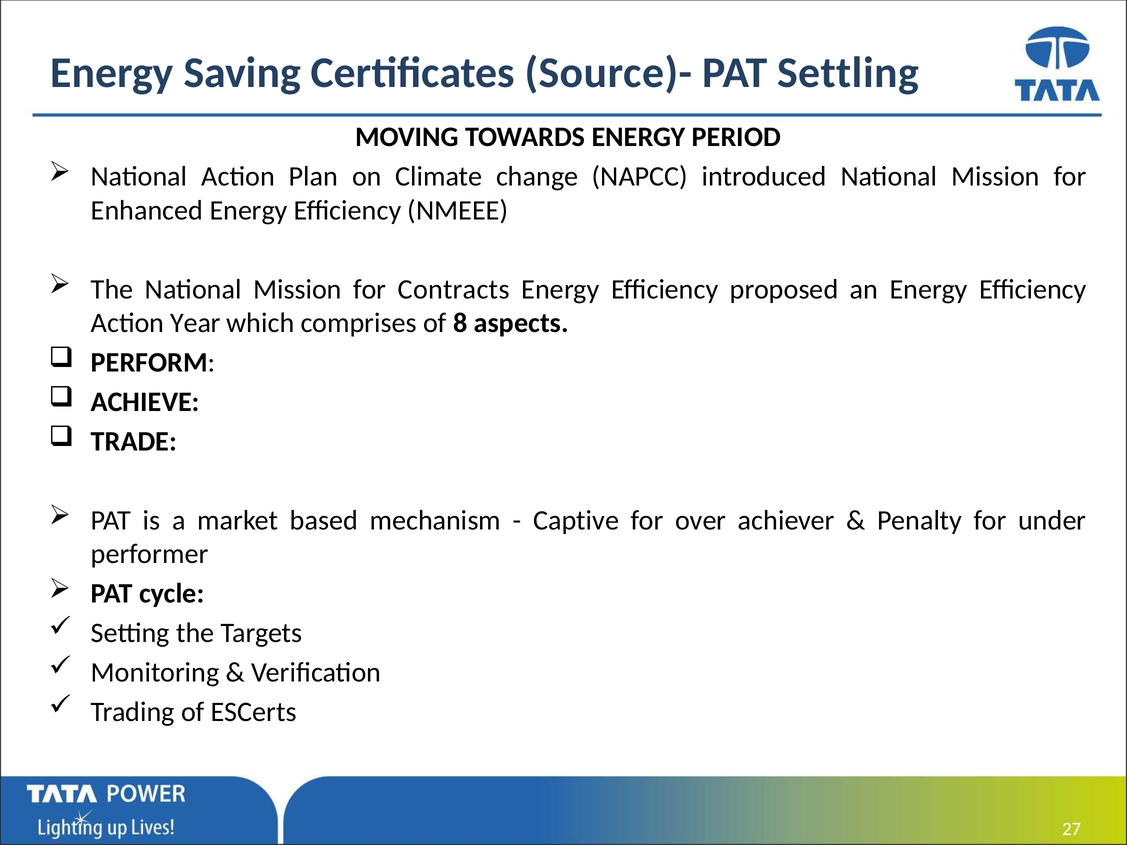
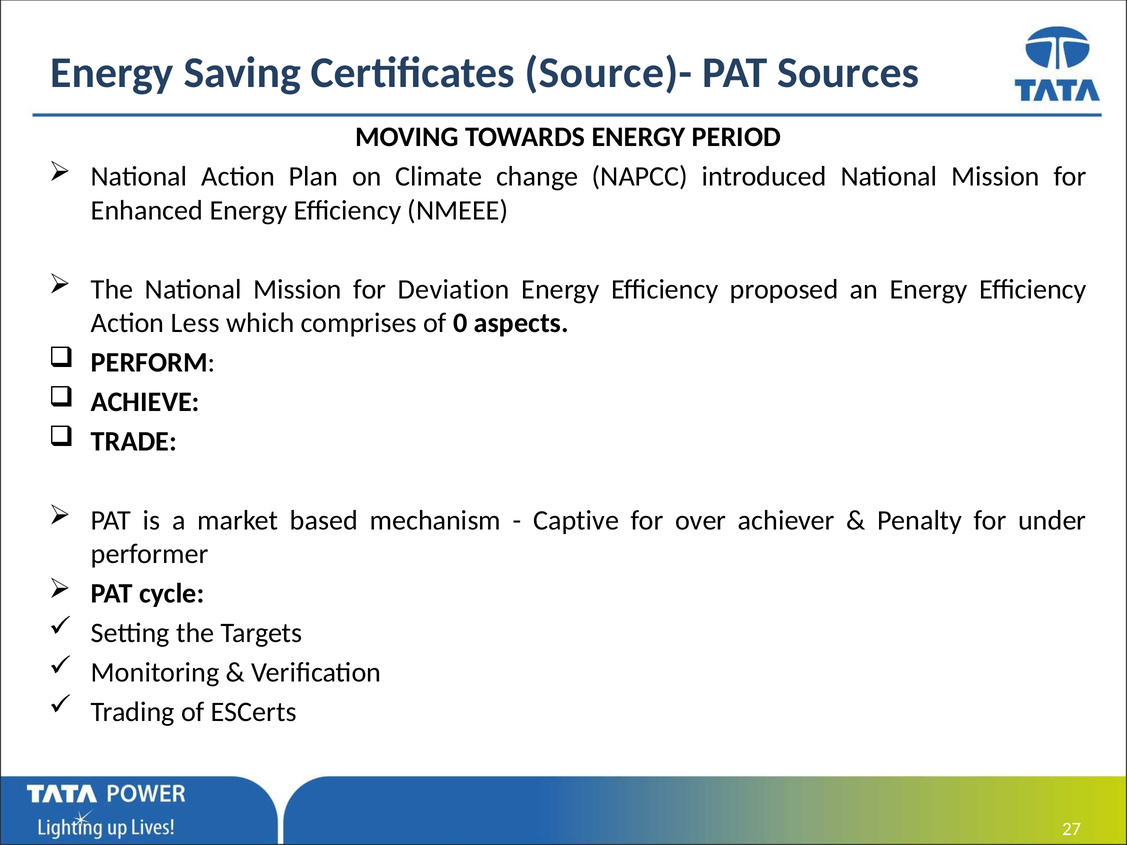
Settling: Settling -> Sources (848, 73)
Contracts: Contracts -> Deviation (454, 289)
Year: Year -> Less (195, 323)
8: 8 -> 0 (461, 323)
